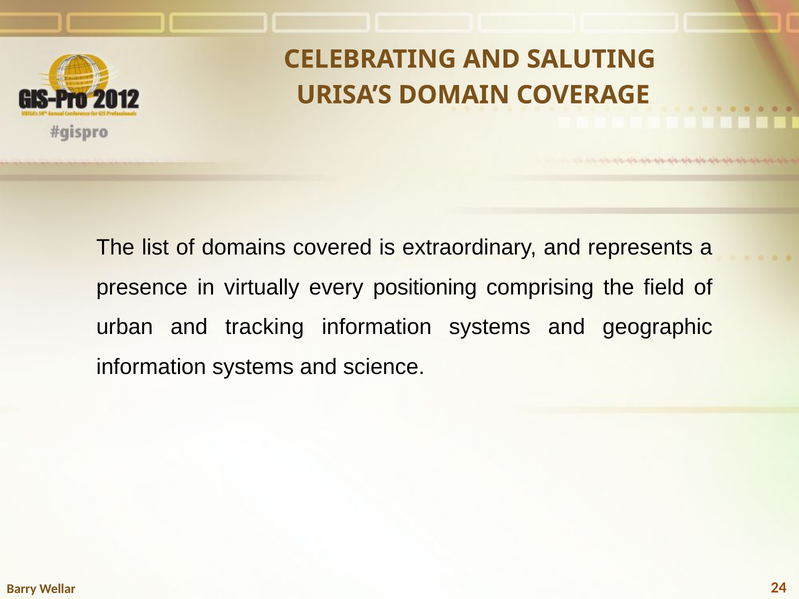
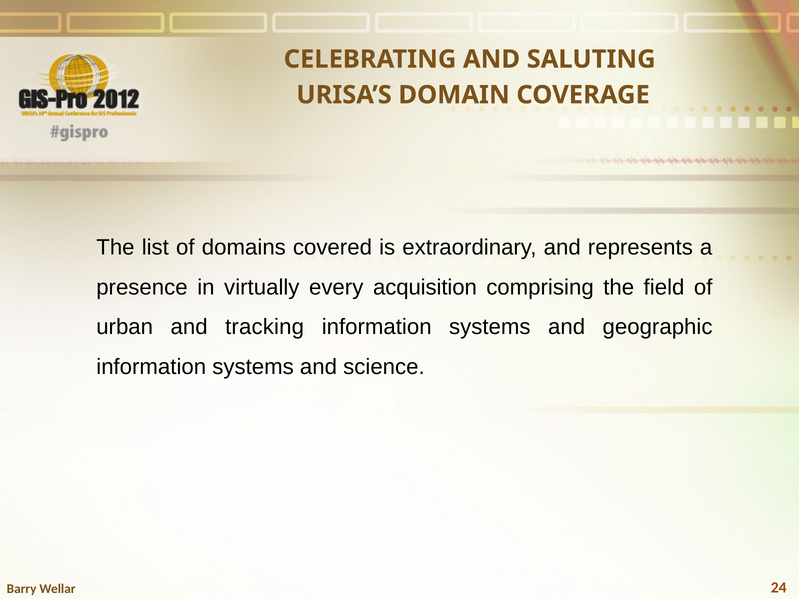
positioning: positioning -> acquisition (425, 287)
